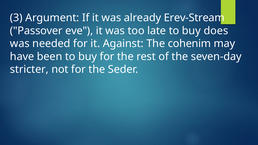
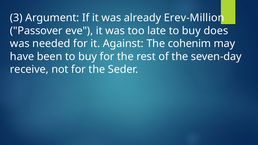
Erev-Stream: Erev-Stream -> Erev-Million (194, 18)
stricter: stricter -> receive (29, 69)
